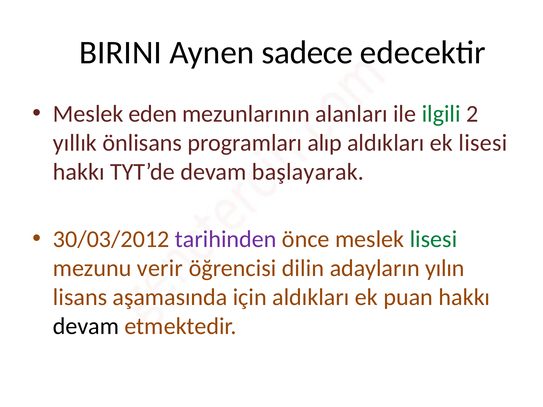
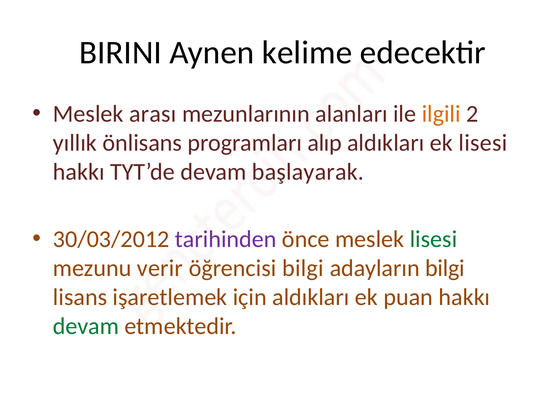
sadece: sadece -> kelime (307, 53)
eden: eden -> arası (153, 114)
ilgili colour: green -> orange (441, 114)
öğrencisi dilin: dilin -> bilgi (303, 268)
adayların yılın: yılın -> bilgi (445, 268)
aşamasında: aşamasında -> işaretlemek (170, 297)
devam colour: black -> green (86, 326)
